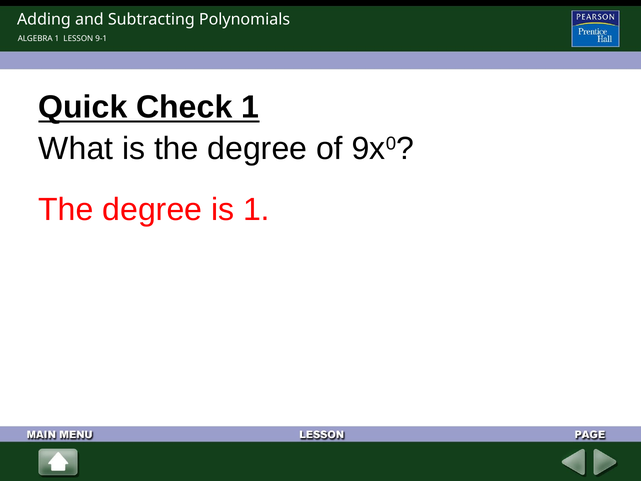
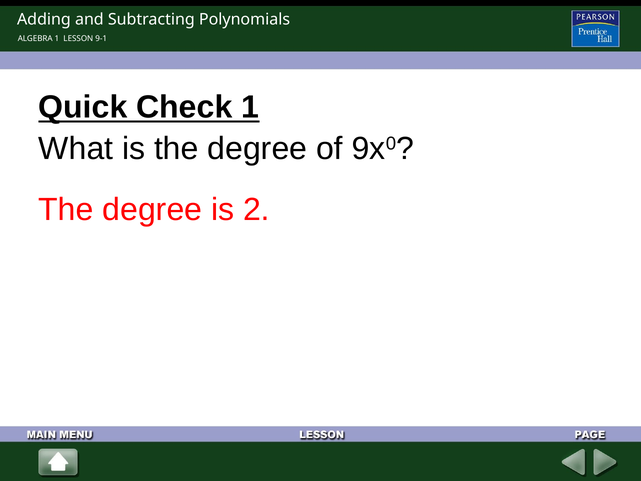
is 1: 1 -> 2 (256, 210)
